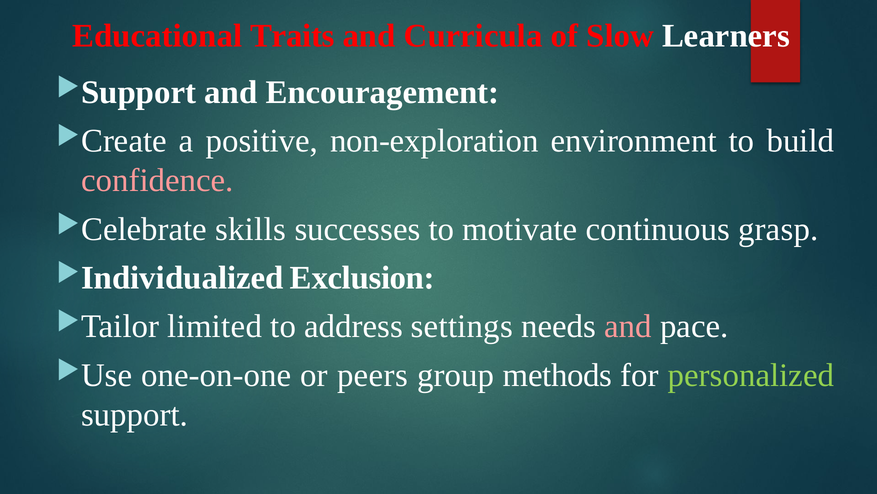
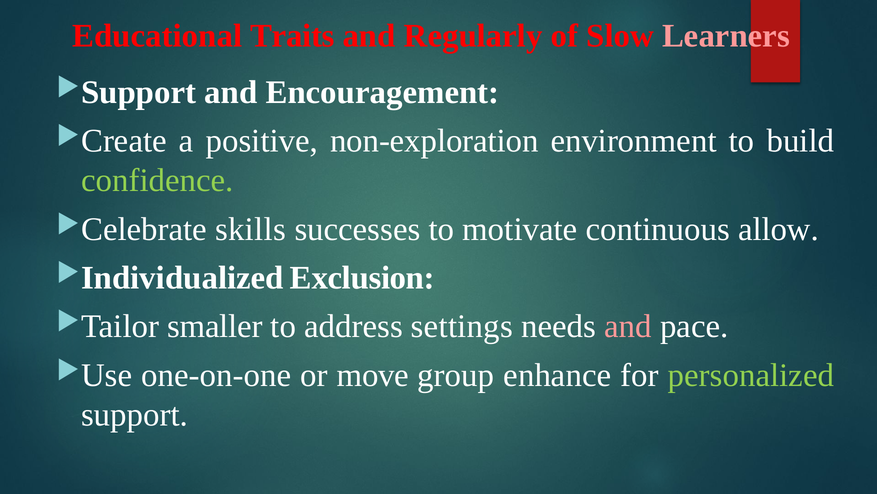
Curricula: Curricula -> Regularly (473, 36)
Learners colour: white -> pink (726, 36)
confidence colour: pink -> light green (157, 180)
grasp: grasp -> allow (778, 229)
limited: limited -> smaller (215, 326)
peers: peers -> move (373, 375)
methods: methods -> enhance (557, 375)
